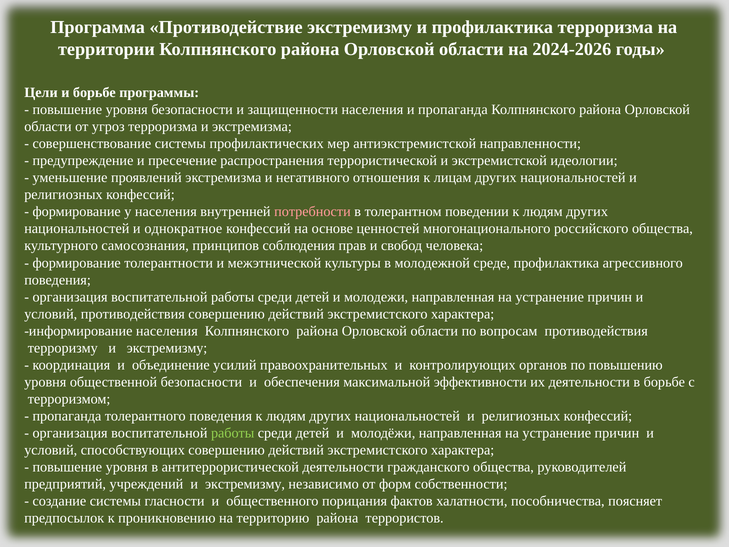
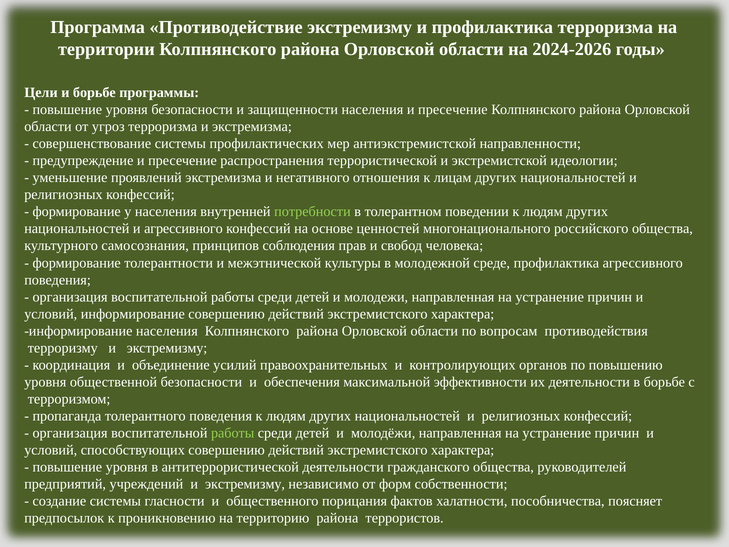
населения и пропаганда: пропаганда -> пресечение (453, 110)
потребности colour: pink -> light green (312, 212)
и однократное: однократное -> агрессивного (183, 229)
условий противодействия: противодействия -> информирование (133, 314)
